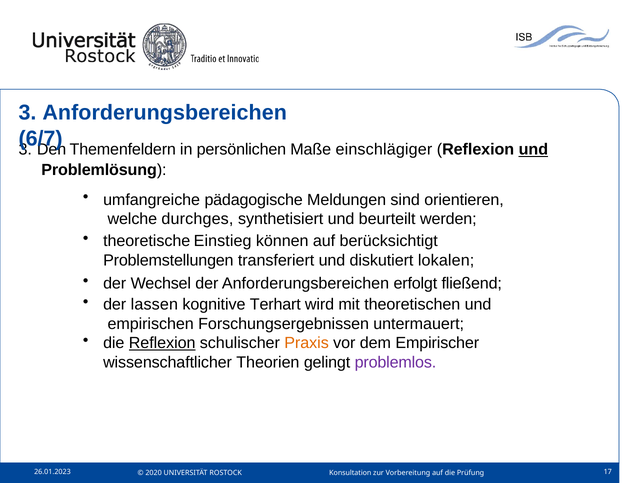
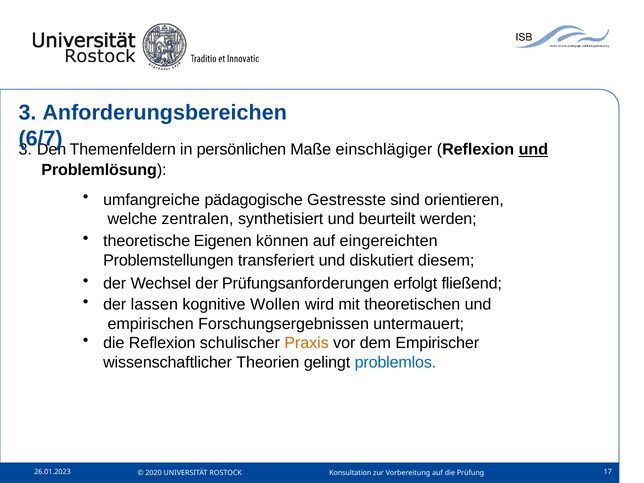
Meldungen: Meldungen -> Gestresste (347, 200)
durchges: durchges -> zentralen (197, 219)
Einstieg: Einstieg -> Eigenen (223, 241)
berücksichtigt: berücksichtigt -> eingereichten (389, 241)
lokalen: lokalen -> diesem (446, 260)
der Anforderungsbereichen: Anforderungsbereichen -> Prüfungsanforderungen (306, 283)
Terhart: Terhart -> Wollen (275, 304)
Reflexion underline: present -> none (162, 343)
problemlos colour: purple -> blue (395, 362)
